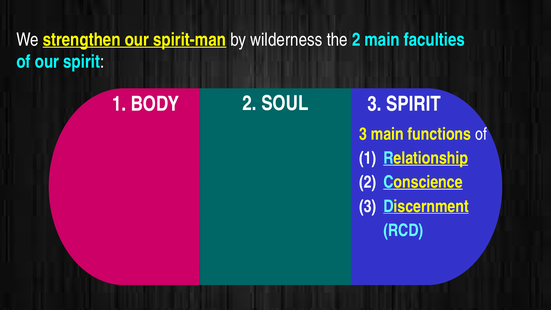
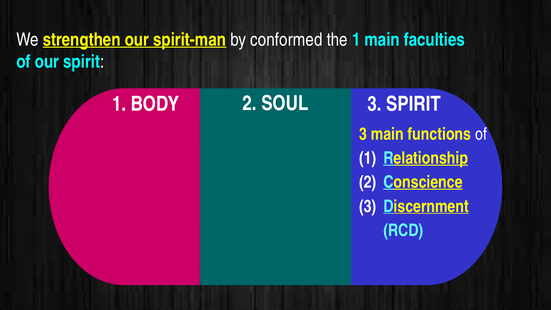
wilderness: wilderness -> conformed (286, 40)
the 2: 2 -> 1 (356, 40)
